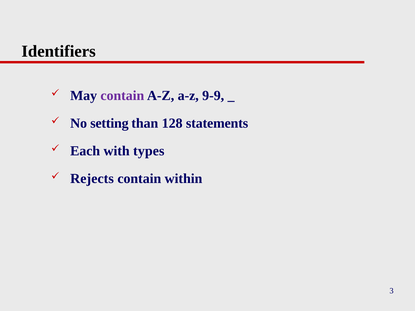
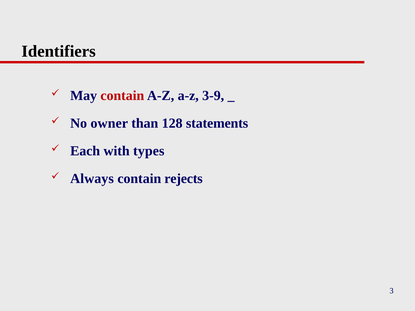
contain colour: purple -> red (122, 96)
9-9: 9-9 -> 3-9 (213, 96)
setting: setting -> owner (109, 123)
Rejects: Rejects -> Always (92, 179)
within: within -> rejects (184, 179)
